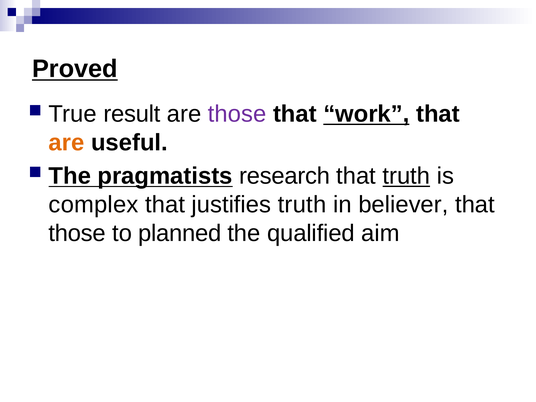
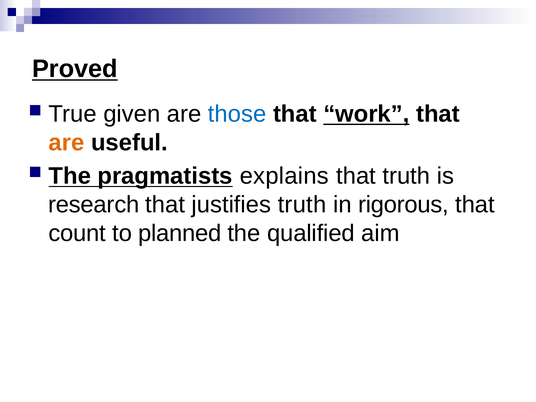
result: result -> given (132, 114)
those colour: purple -> blue (237, 114)
research: research -> explains (284, 176)
truth underline: present -> none (406, 176)
complex: complex -> research (94, 205)
believer: believer -> rigorous (404, 205)
those: those -> count (77, 233)
